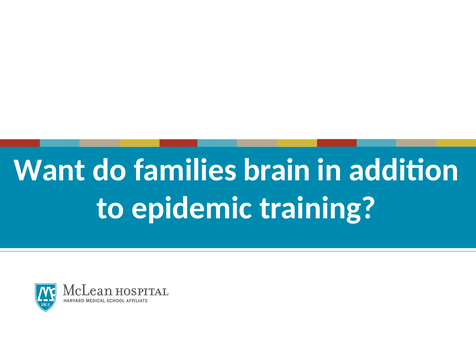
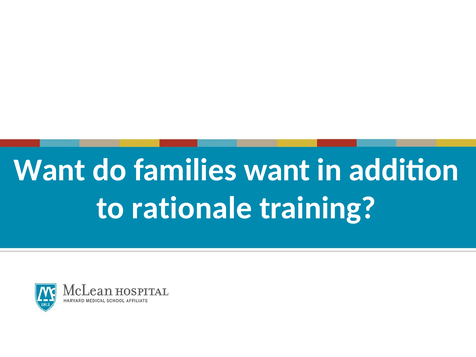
families brain: brain -> want (277, 170)
epidemic: epidemic -> rationale (192, 208)
